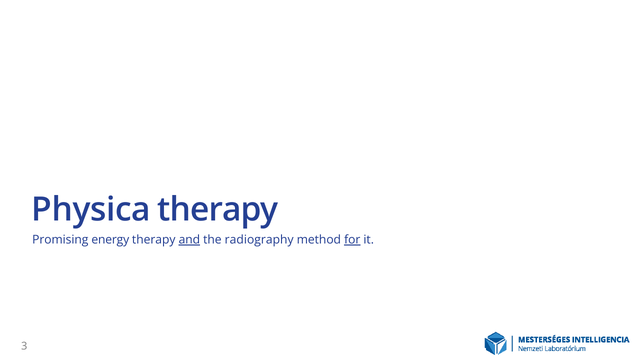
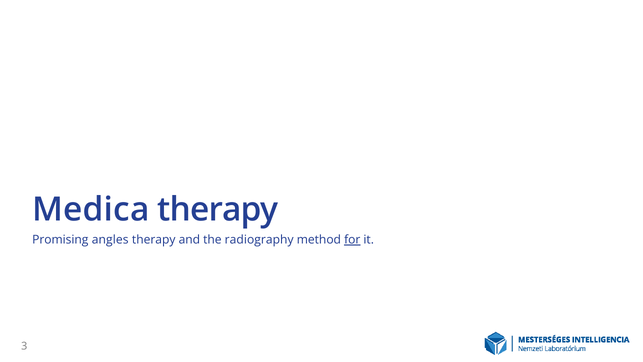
Physica: Physica -> Medica (91, 209)
energy: energy -> angles (110, 240)
and underline: present -> none (189, 240)
